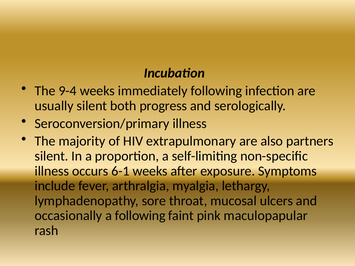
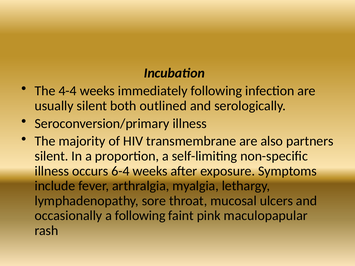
9-4: 9-4 -> 4-4 (68, 91)
progress: progress -> outlined (163, 106)
extrapulmonary: extrapulmonary -> transmembrane (191, 141)
6-1: 6-1 -> 6-4 (120, 171)
